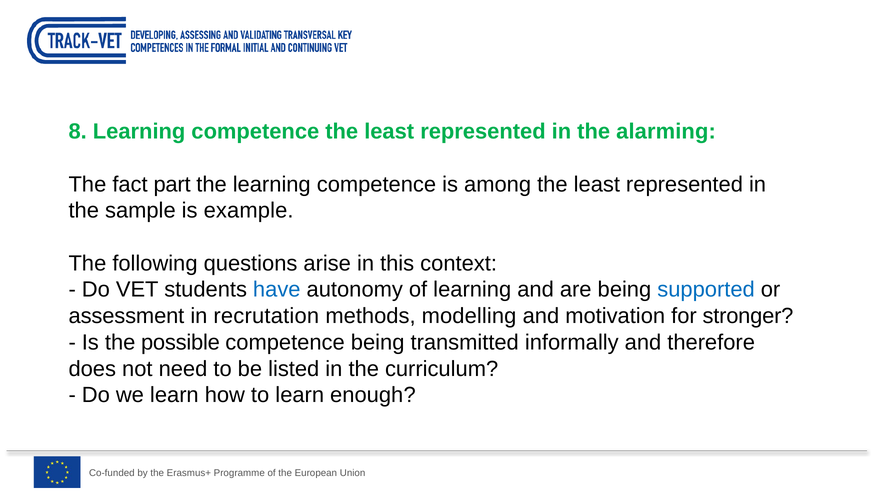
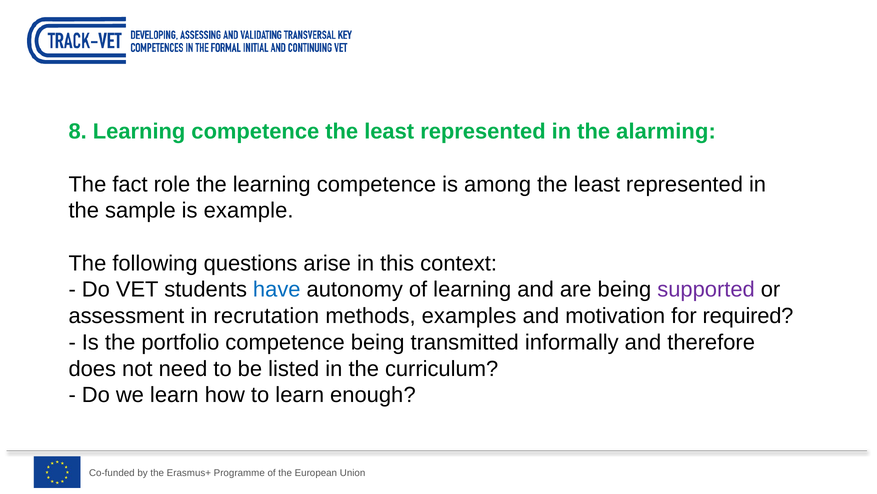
part: part -> role (172, 184)
supported colour: blue -> purple (706, 289)
modelling: modelling -> examples (469, 316)
stronger: stronger -> required (748, 316)
possible: possible -> portfolio (180, 342)
